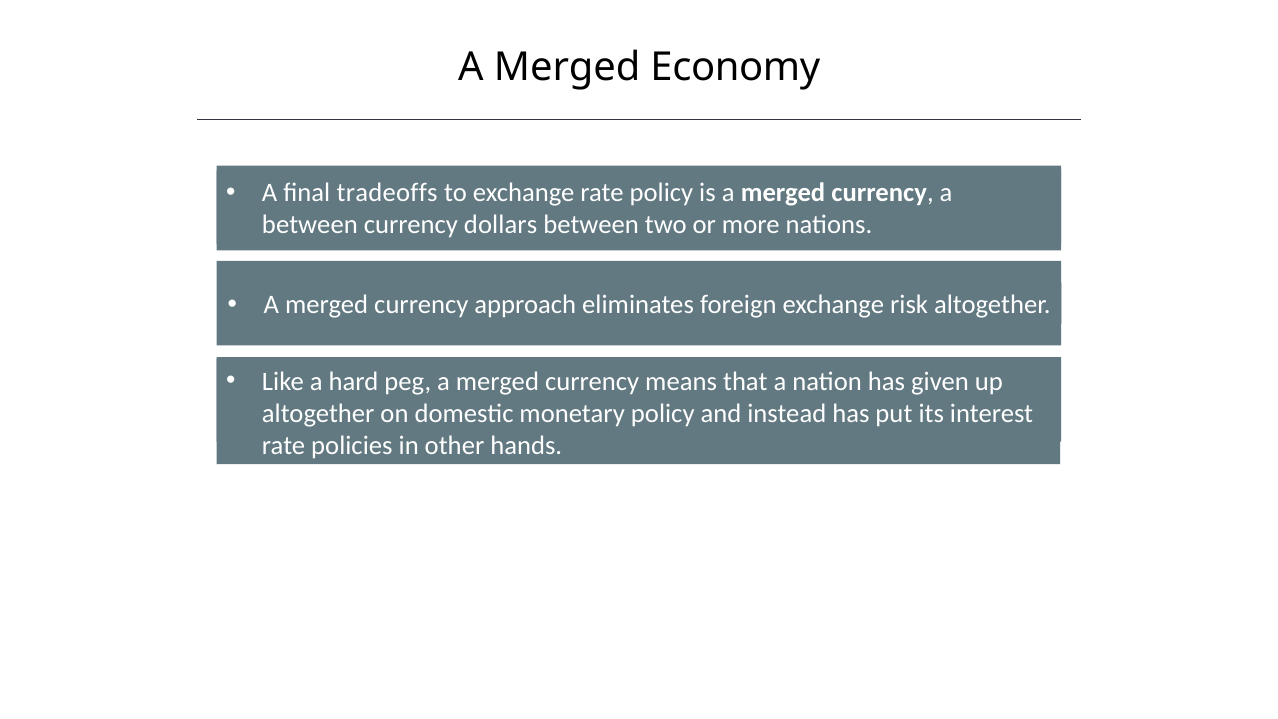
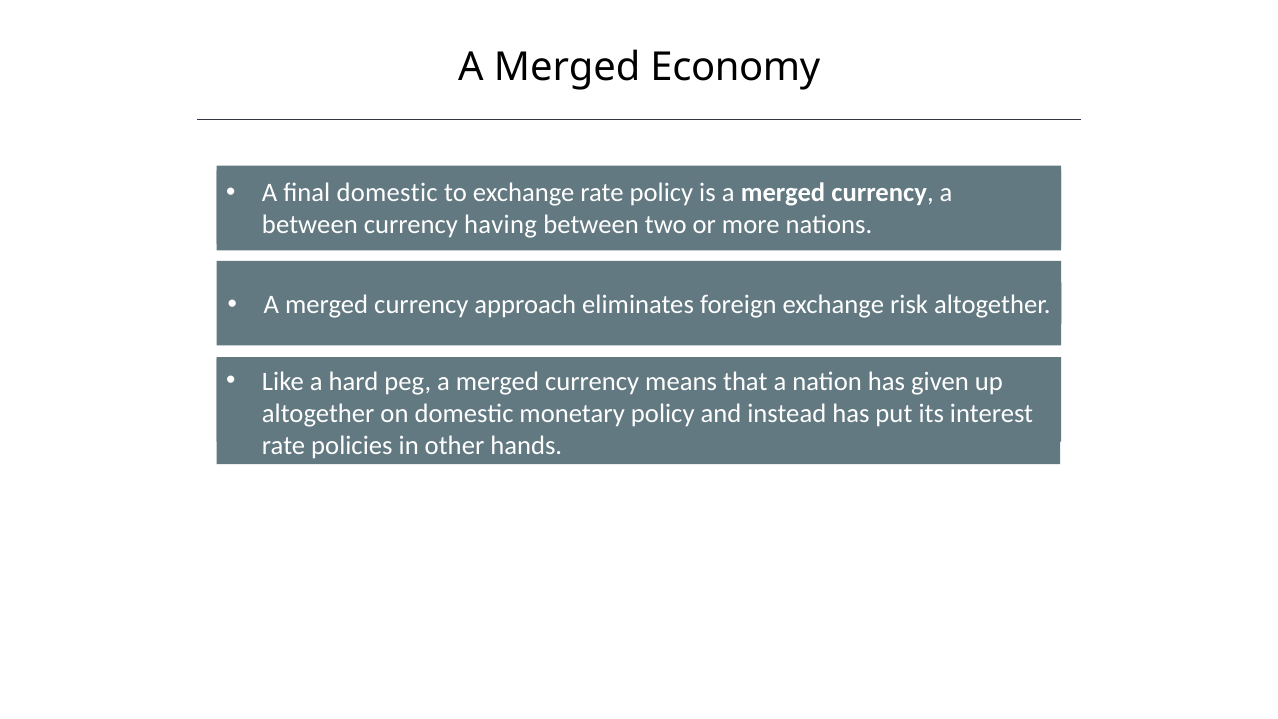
final tradeoffs: tradeoffs -> domestic (387, 193)
dollars: dollars -> having (501, 225)
